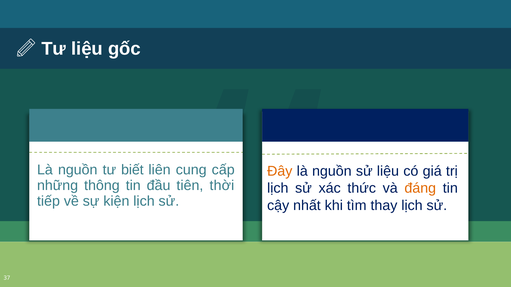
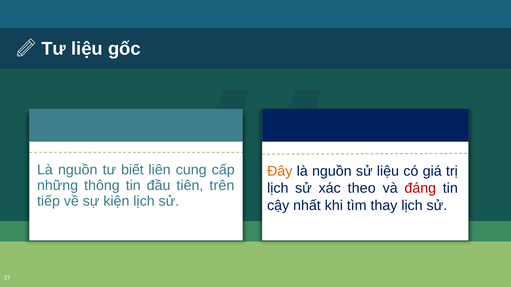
thời: thời -> trên (222, 186)
thức: thức -> theo (362, 189)
đáng colour: orange -> red (420, 189)
